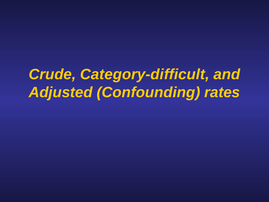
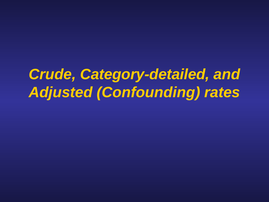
Category-difficult: Category-difficult -> Category-detailed (145, 74)
